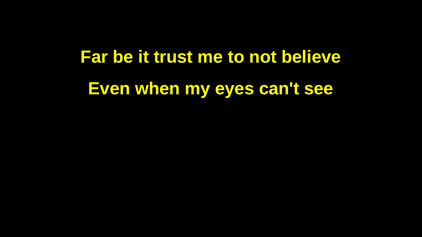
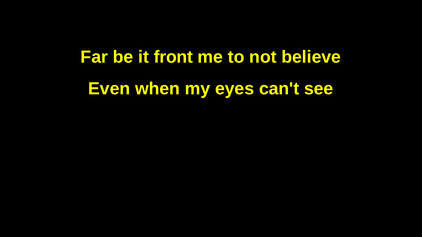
trust: trust -> front (173, 57)
